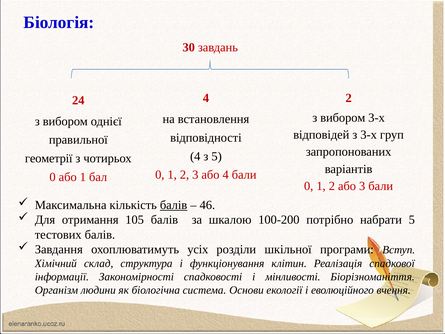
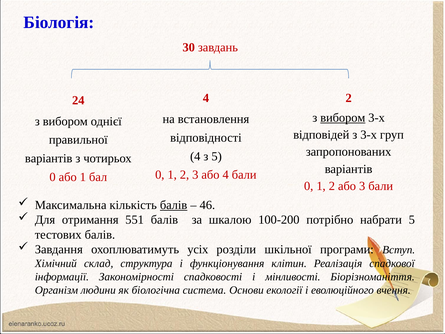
вибором underline: none -> present (343, 118)
геометрії: геометрії -> варіантів (49, 158)
105: 105 -> 551 (135, 220)
